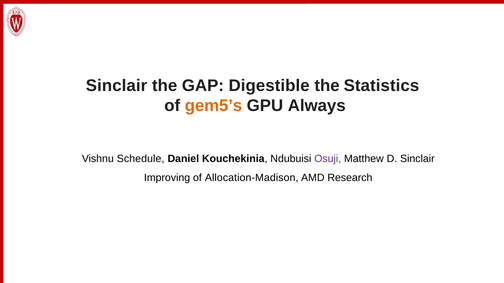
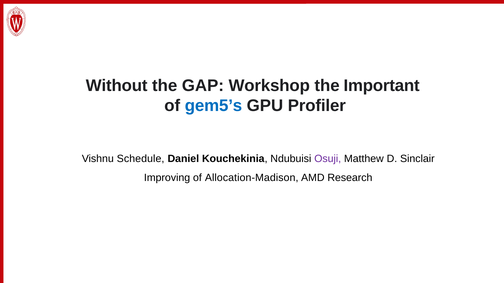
Sinclair: Sinclair -> Without (117, 86)
Digestible: Digestible -> Workshop (269, 86)
Statistics: Statistics -> Important (382, 86)
gem5’s colour: orange -> blue (213, 106)
Always: Always -> Profiler (317, 106)
